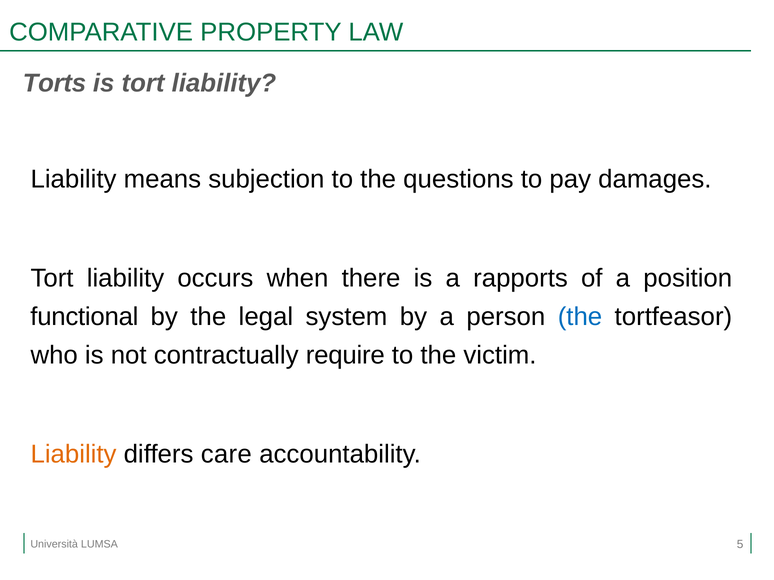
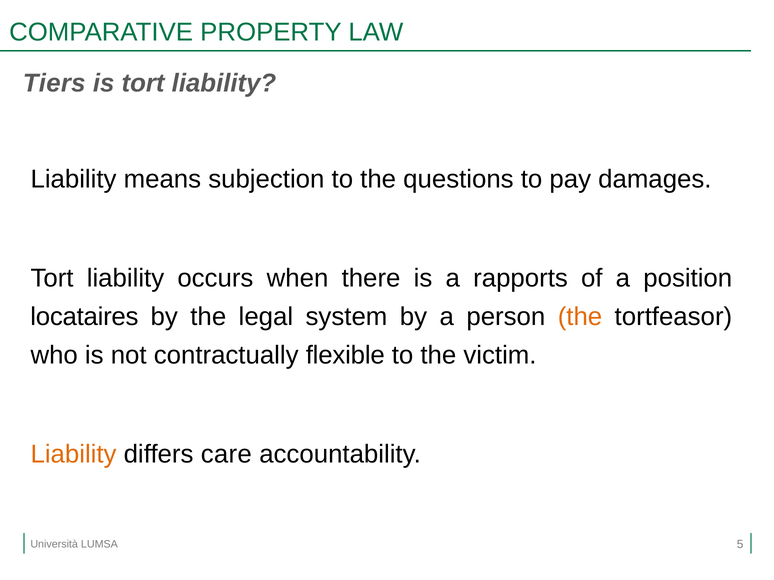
Torts: Torts -> Tiers (54, 83)
functional: functional -> locataires (84, 317)
the colour: blue -> orange (580, 317)
require: require -> flexible (345, 356)
